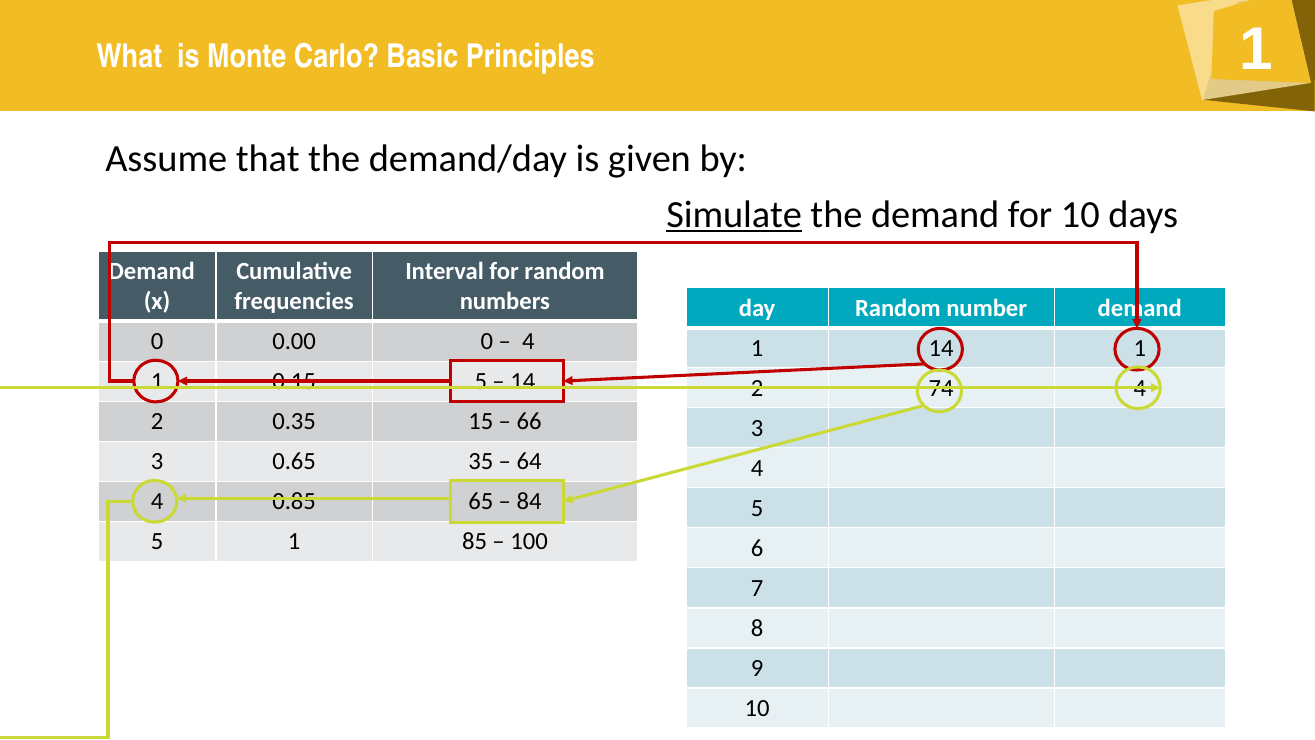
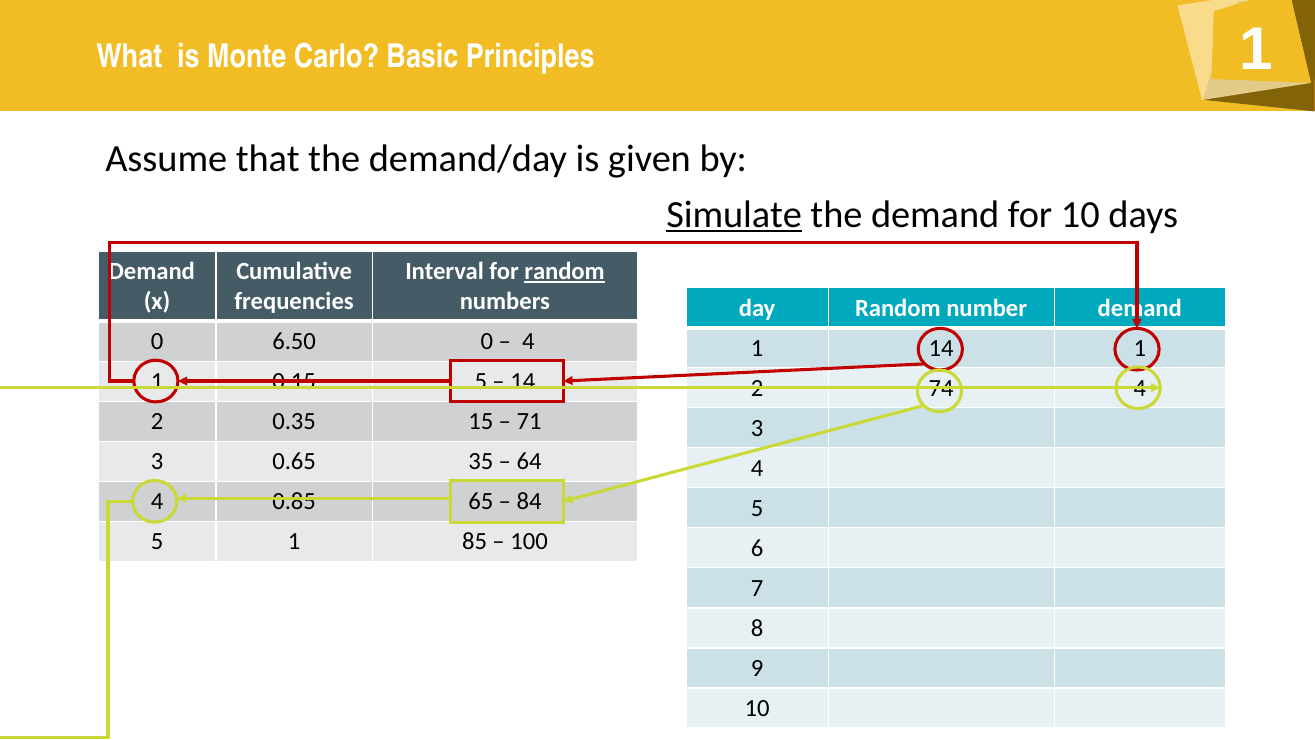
random underline: none -> present (565, 271)
0.00: 0.00 -> 6.50 (294, 341)
66: 66 -> 71 (529, 421)
